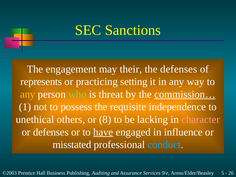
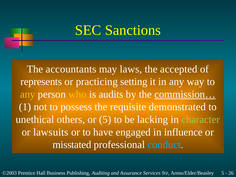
engagement: engagement -> accountants (71, 69)
their: their -> laws (131, 69)
the defenses: defenses -> accepted (179, 69)
who colour: light green -> yellow (77, 94)
threat: threat -> audits (111, 94)
independence: independence -> demonstrated (177, 107)
or 8: 8 -> 5 (105, 119)
character colour: pink -> light green (201, 119)
or defenses: defenses -> lawsuits (51, 132)
have underline: present -> none (103, 132)
